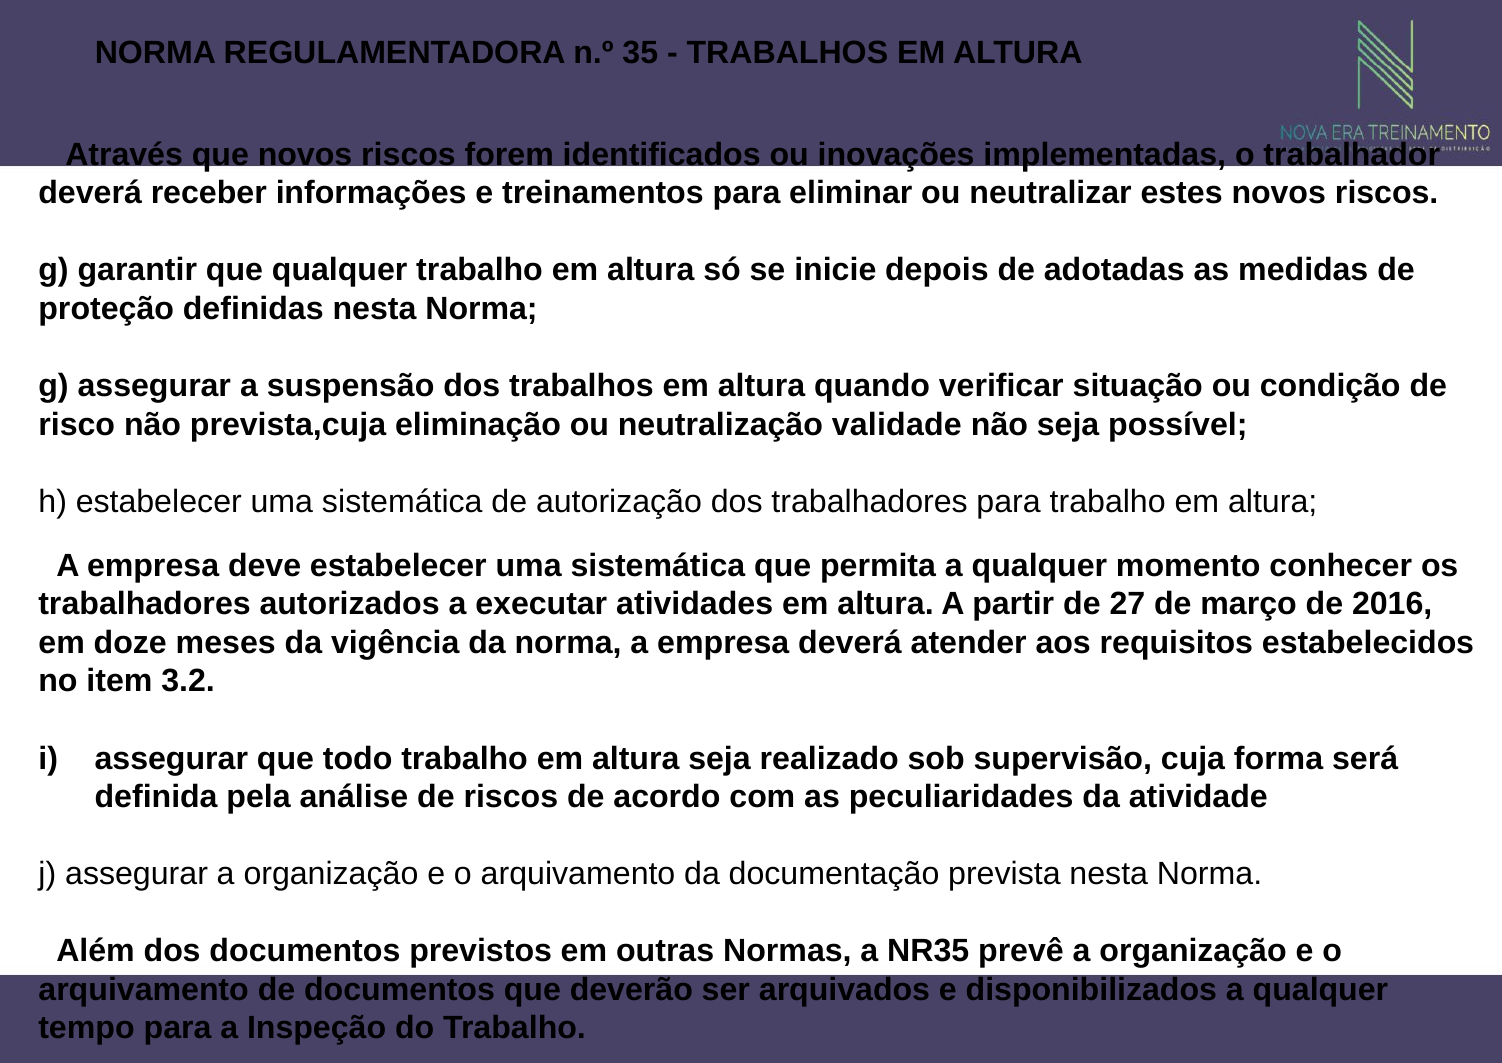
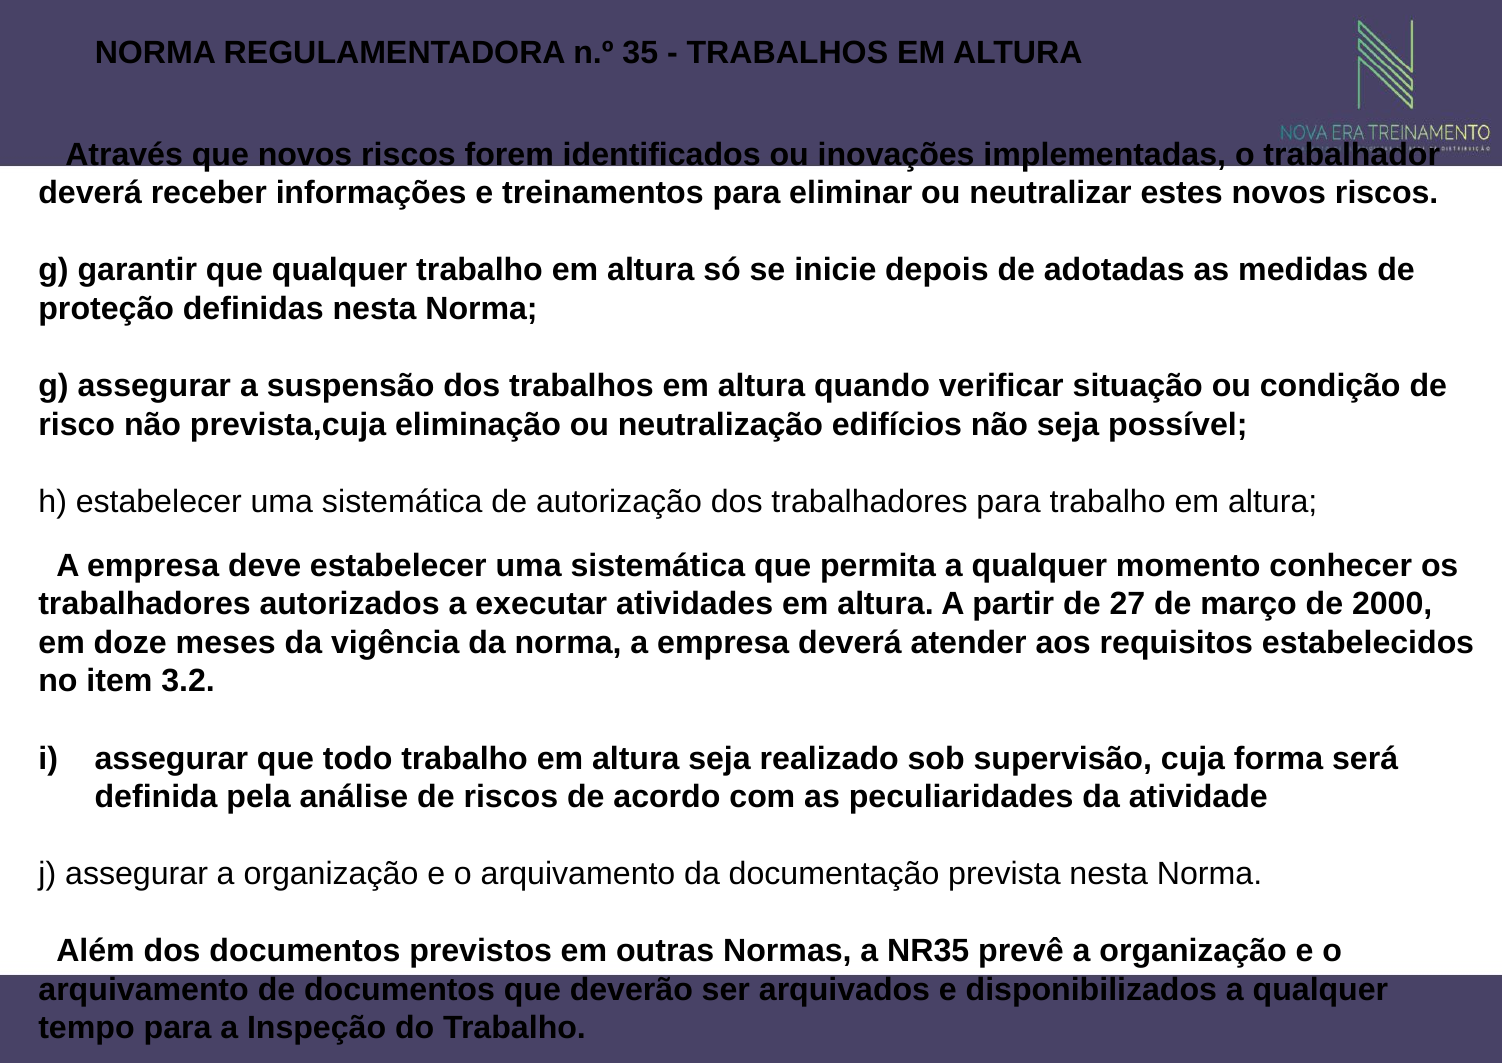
validade: validade -> edifícios (897, 424)
2016: 2016 -> 2000 (1392, 604)
